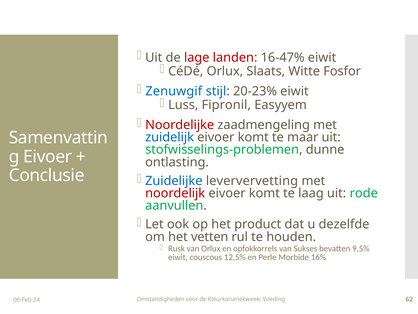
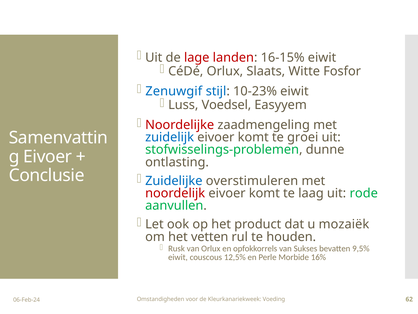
16-47%: 16-47% -> 16-15% (283, 57)
20-23%: 20-23% -> 10-23% (255, 91)
Fipronil: Fipronil -> Voedsel (226, 105)
maar: maar -> groei (303, 137)
leververvetting: leververvetting -> overstimuleren (252, 181)
dezelfde: dezelfde -> mozaiëk (344, 224)
